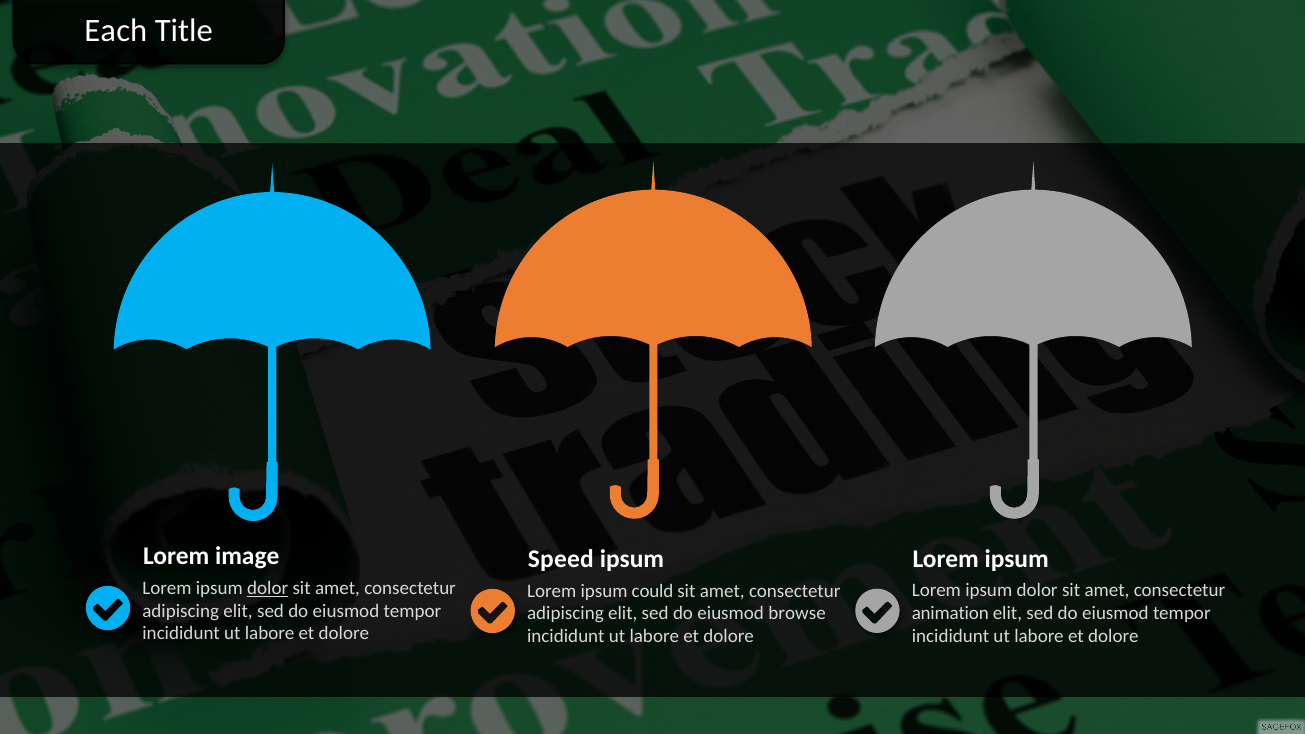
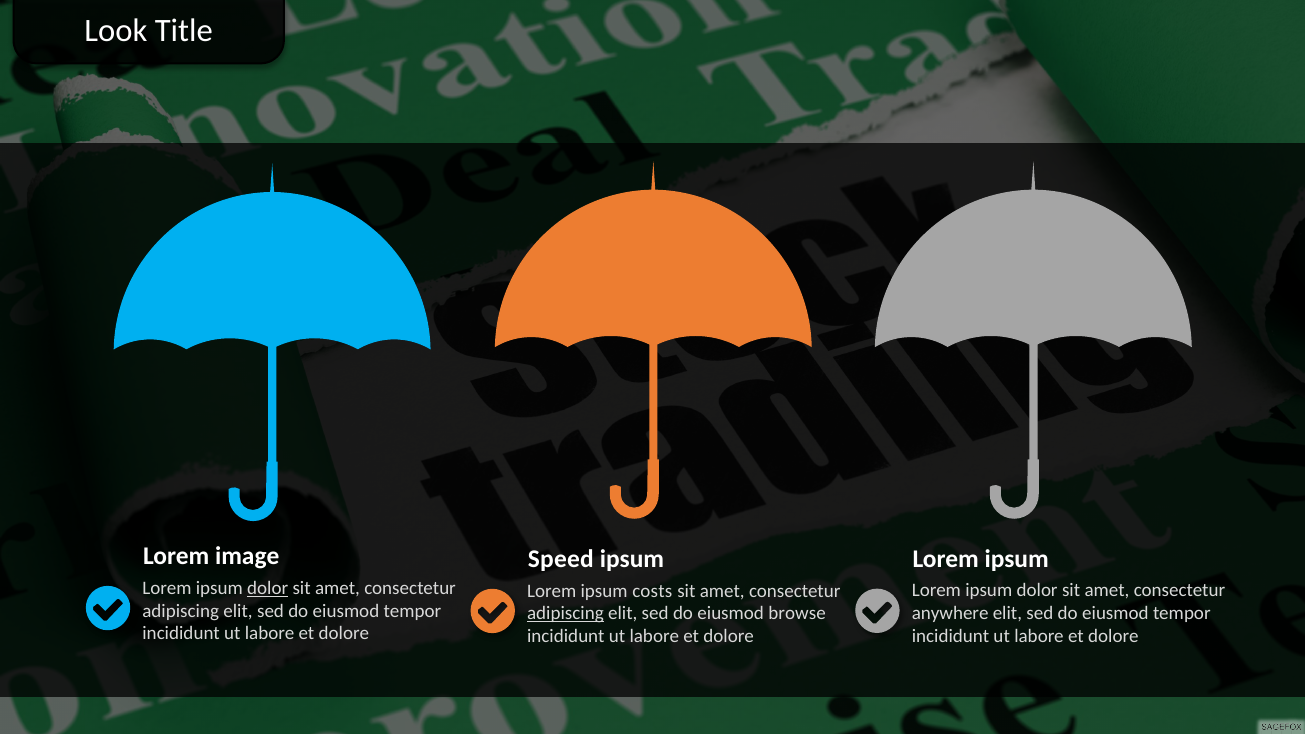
Each: Each -> Look (116, 31)
could: could -> costs (652, 591)
animation: animation -> anywhere (950, 614)
adipiscing underline: none -> present (565, 614)
